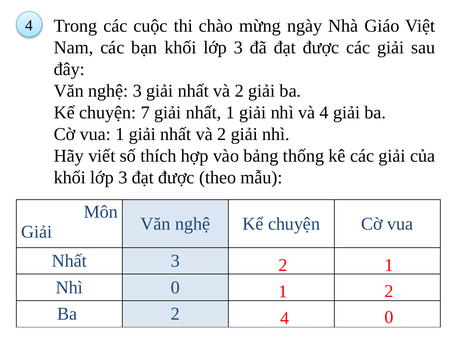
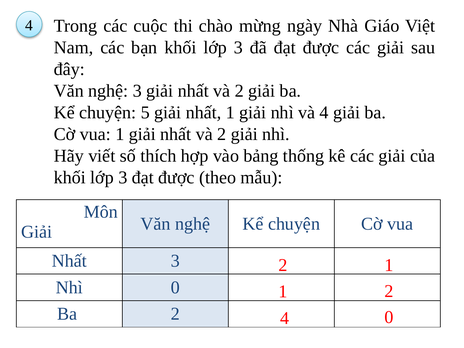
7: 7 -> 5 (145, 112)
